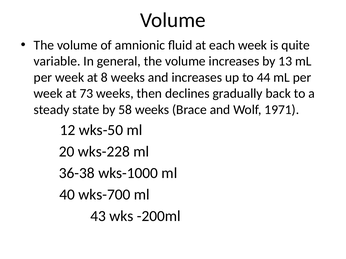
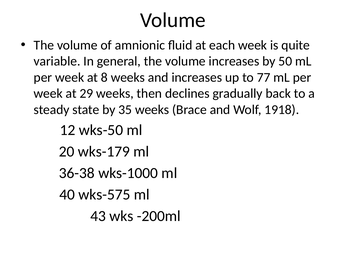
13: 13 -> 50 (285, 61)
44: 44 -> 77 (264, 78)
73: 73 -> 29 (86, 94)
58: 58 -> 35 (125, 110)
1971: 1971 -> 1918 (282, 110)
wks-228: wks-228 -> wks-179 (104, 152)
wks-700: wks-700 -> wks-575 (104, 195)
